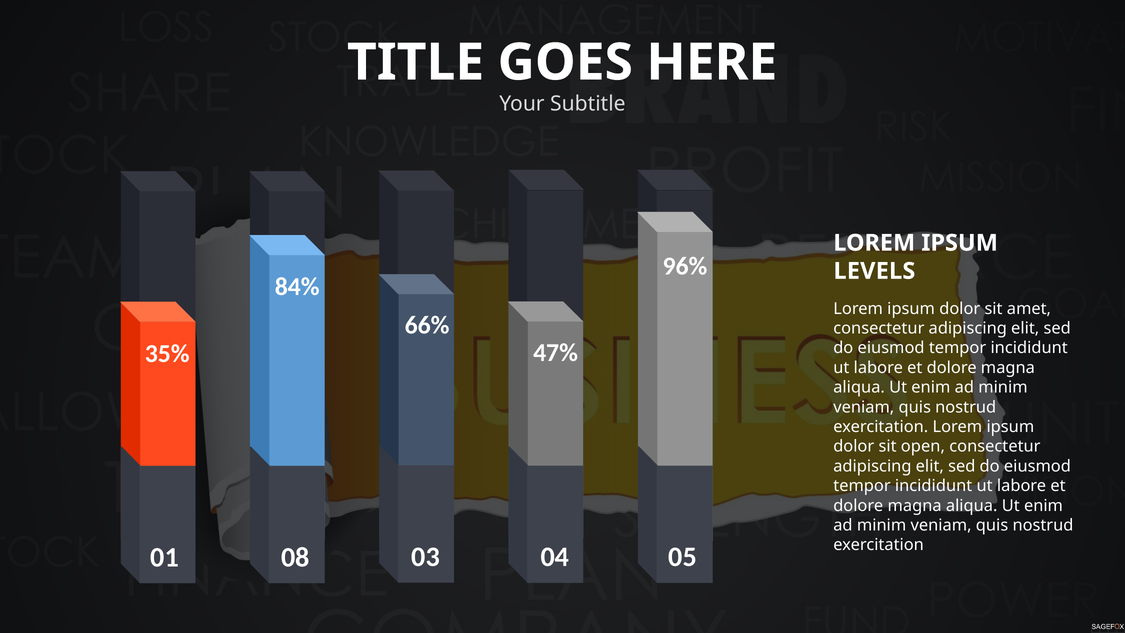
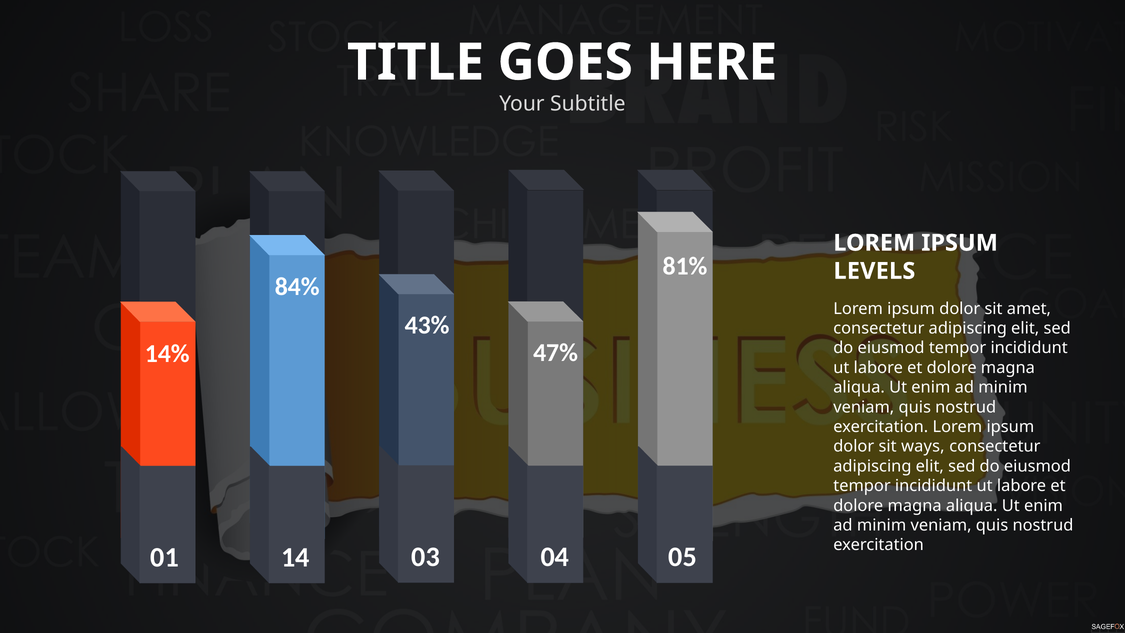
96%: 96% -> 81% (685, 266)
66%: 66% -> 43% (427, 325)
35%: 35% -> 14% (167, 353)
open: open -> ways (923, 446)
08: 08 -> 14 (295, 557)
